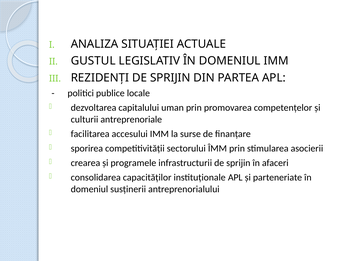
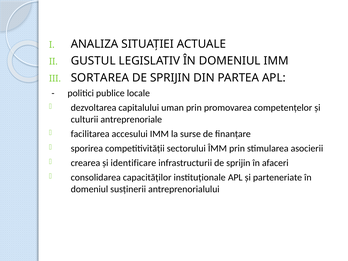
REZIDENȚI: REZIDENȚI -> SORTAREA (100, 78)
programele: programele -> identificare (133, 163)
